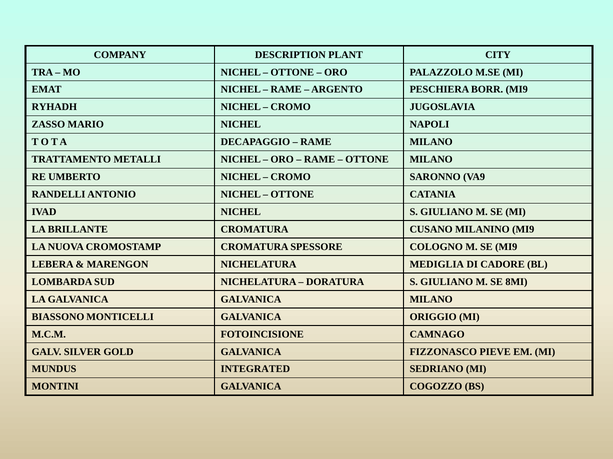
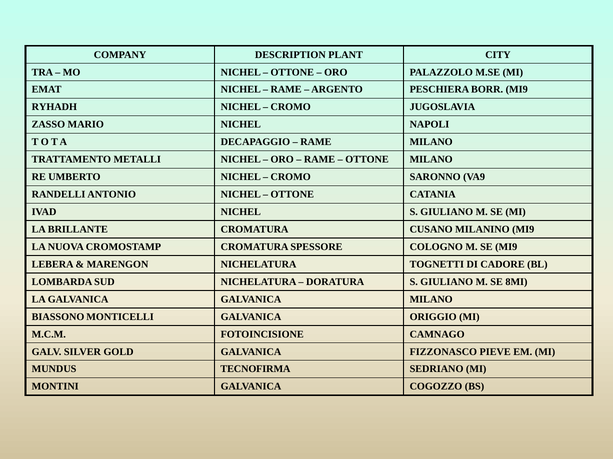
MEDIGLIA: MEDIGLIA -> TOGNETTI (437, 265)
INTEGRATED: INTEGRATED -> TECNOFIRMA (255, 370)
